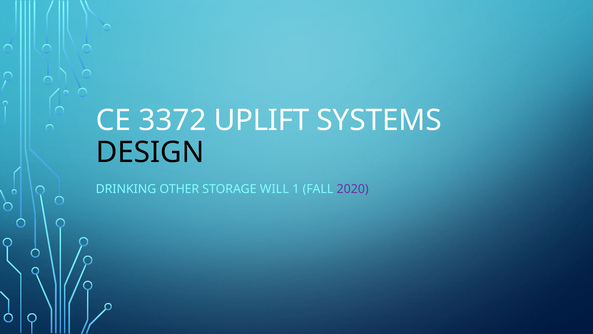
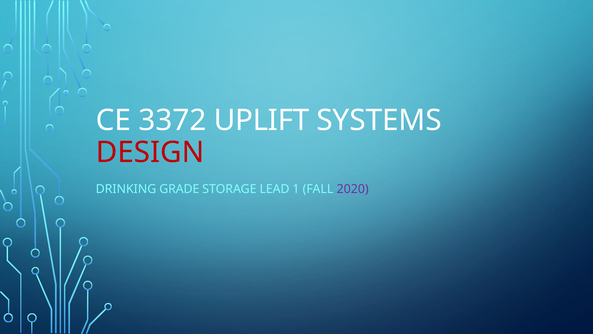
DESIGN colour: black -> red (150, 152)
OTHER: OTHER -> GRADE (179, 189)
WILL: WILL -> LEAD (275, 189)
